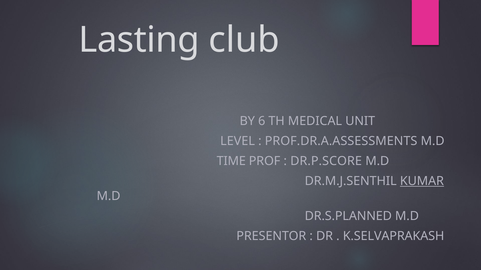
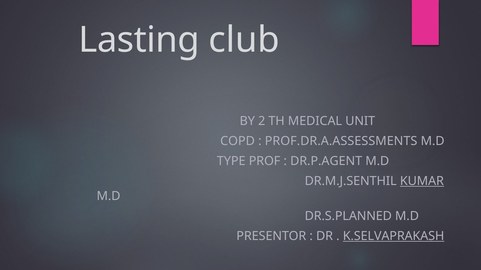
6: 6 -> 2 (262, 121)
LEVEL: LEVEL -> COPD (238, 141)
TIME: TIME -> TYPE (231, 161)
DR.P.SCORE: DR.P.SCORE -> DR.P.AGENT (326, 161)
K.SELVAPRAKASH underline: none -> present (394, 236)
